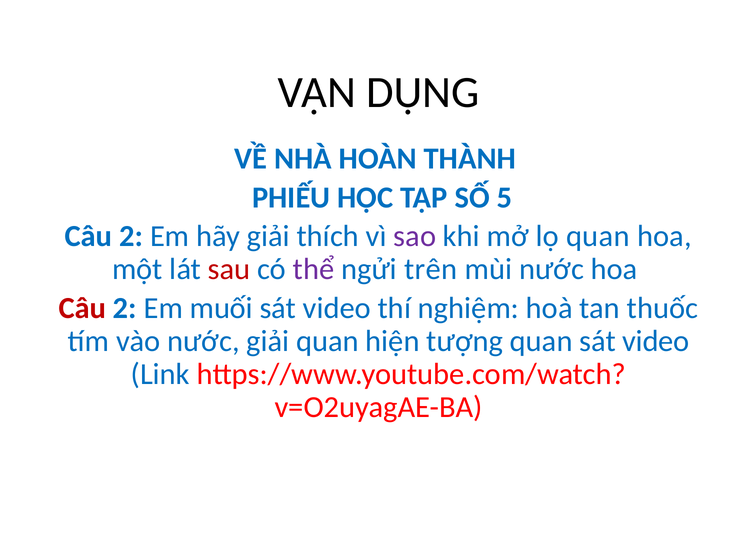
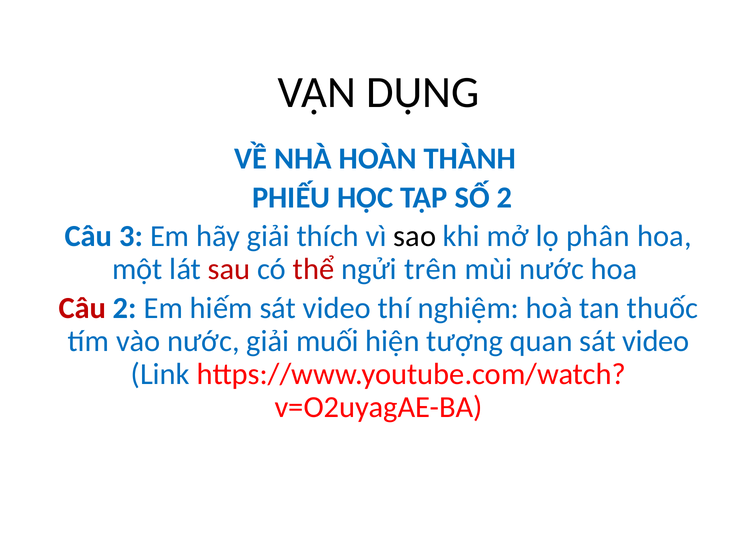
SỐ 5: 5 -> 2 (504, 197)
2: 2 -> 3 (131, 236)
sao colour: purple -> black (415, 236)
lọ quan: quan -> phân (598, 236)
thể colour: purple -> red (314, 269)
muối: muối -> hiếm (221, 308)
giải quan: quan -> muối (328, 341)
